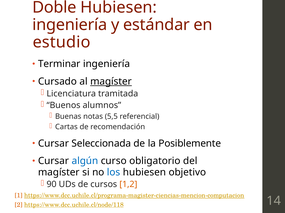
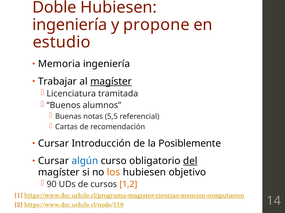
estándar: estándar -> propone (156, 25)
Terminar: Terminar -> Memoria (59, 64)
Cursado: Cursado -> Trabajar (57, 82)
Seleccionada: Seleccionada -> Introducción (101, 144)
del underline: none -> present (190, 162)
los colour: blue -> orange (114, 173)
